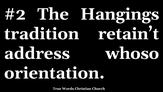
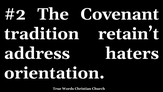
Hangings: Hangings -> Covenant (120, 14)
whoso: whoso -> haters (132, 53)
